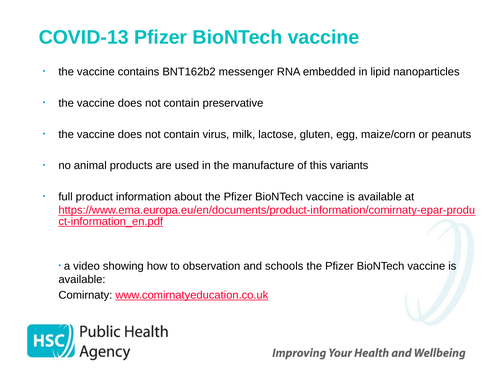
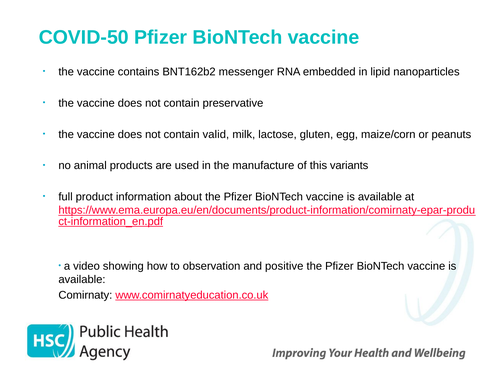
COVID-13: COVID-13 -> COVID-50 (84, 37)
virus: virus -> valid (216, 134)
schools: schools -> positive (284, 266)
